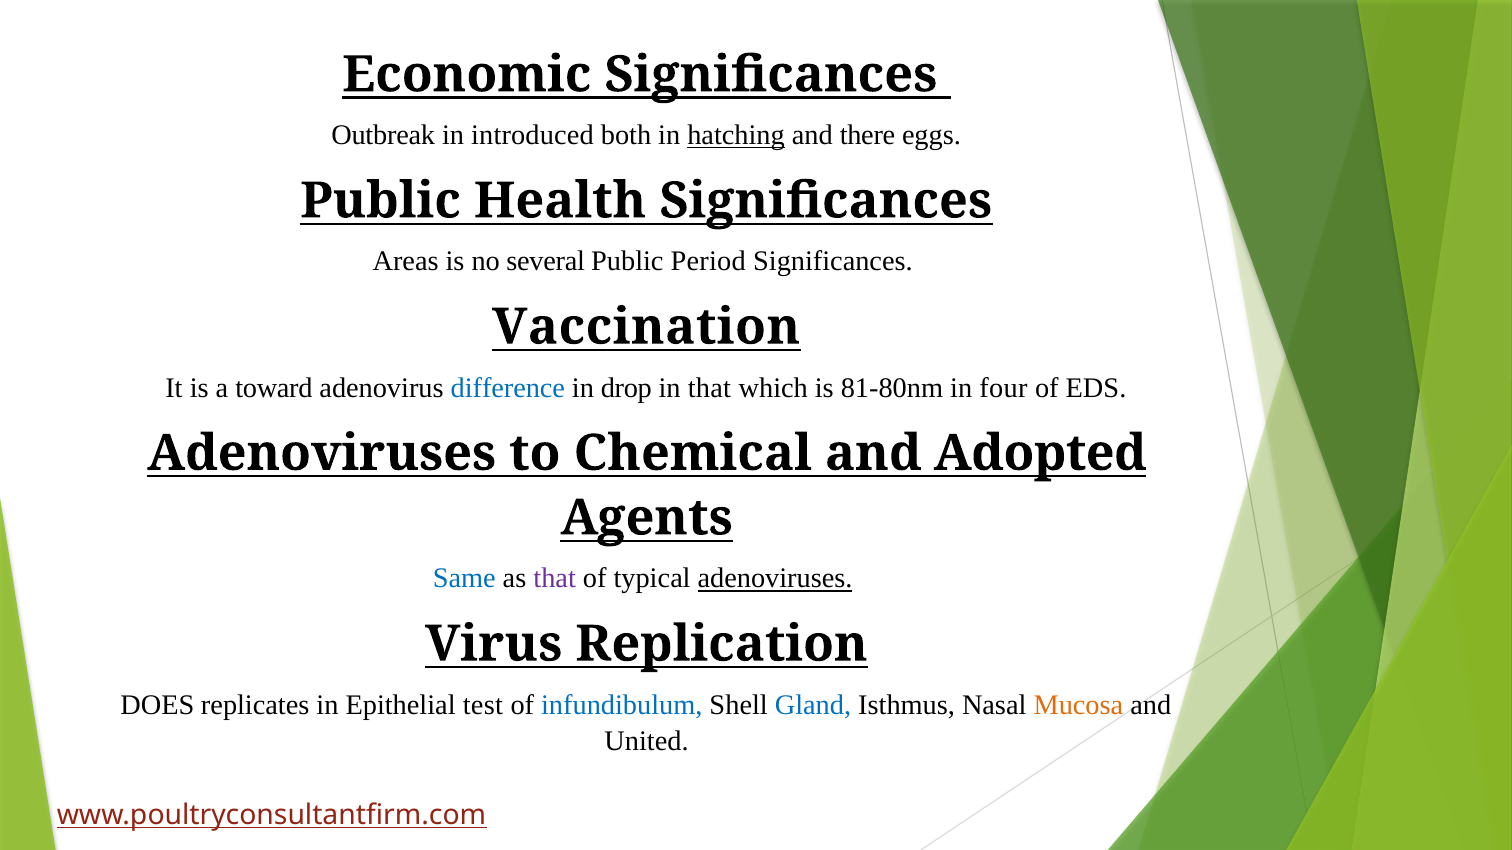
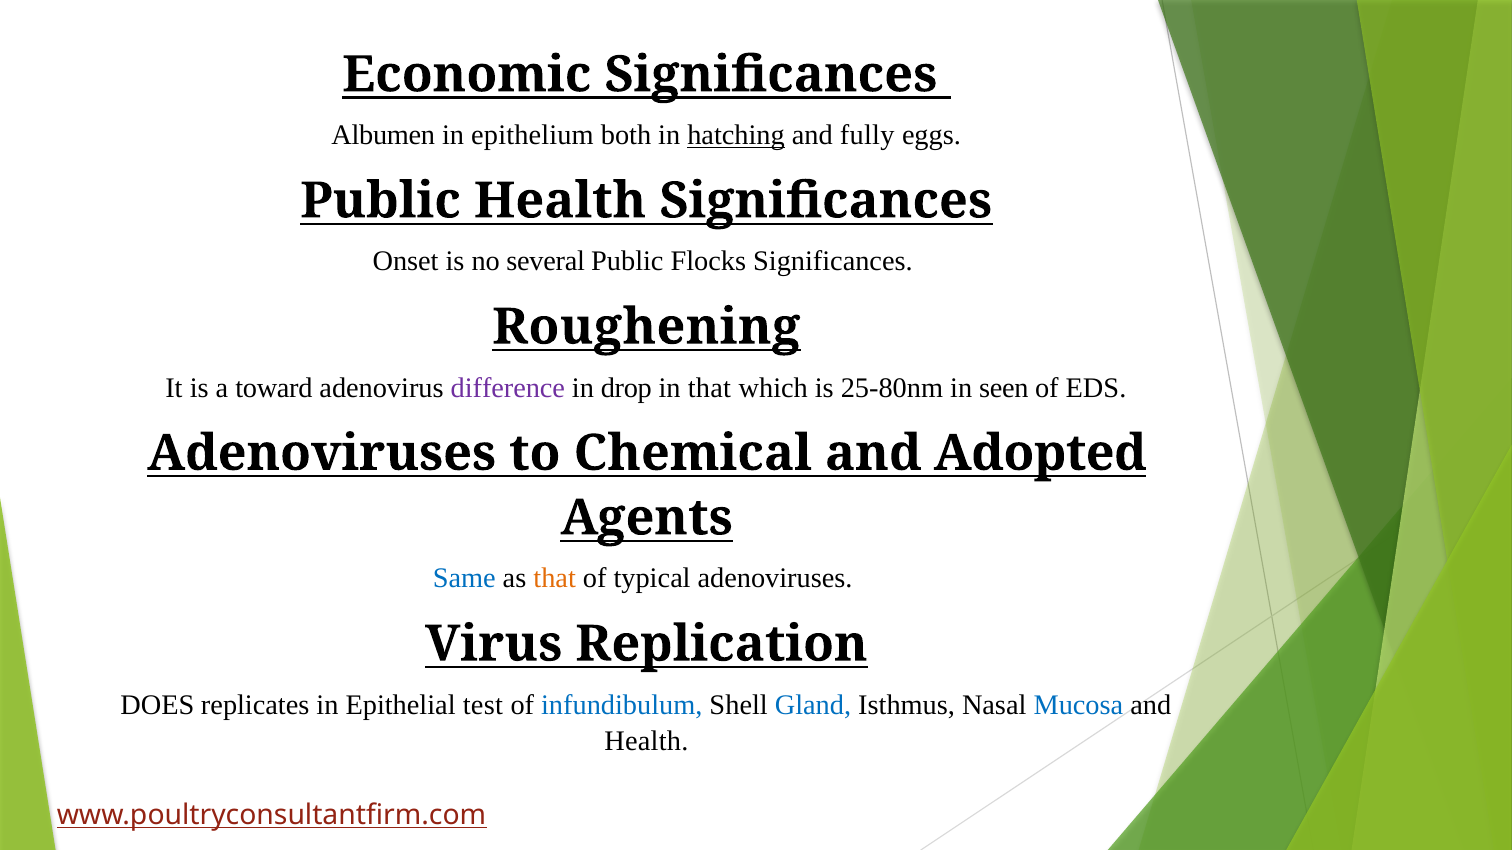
Outbreak: Outbreak -> Albumen (383, 135)
introduced: introduced -> epithelium (532, 135)
there: there -> fully (867, 135)
Areas: Areas -> Onset (406, 262)
Period: Period -> Flocks (708, 262)
Vaccination: Vaccination -> Roughening (646, 327)
difference colour: blue -> purple (508, 388)
81-80nm: 81-80nm -> 25-80nm (892, 388)
four: four -> seen (1004, 388)
that colour: purple -> orange (555, 579)
adenoviruses underline: present -> none (775, 579)
Mucosa colour: orange -> blue (1078, 705)
United: United -> Health (646, 741)
